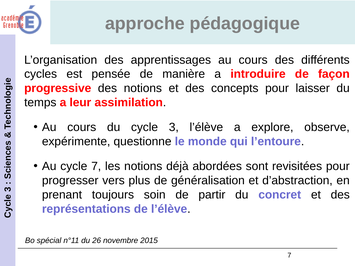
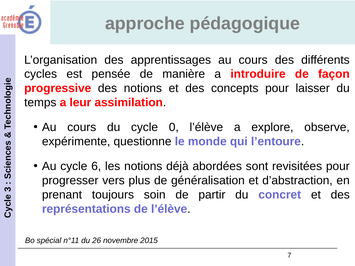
cycle 3: 3 -> 0 (174, 127)
cycle 7: 7 -> 6 (96, 166)
